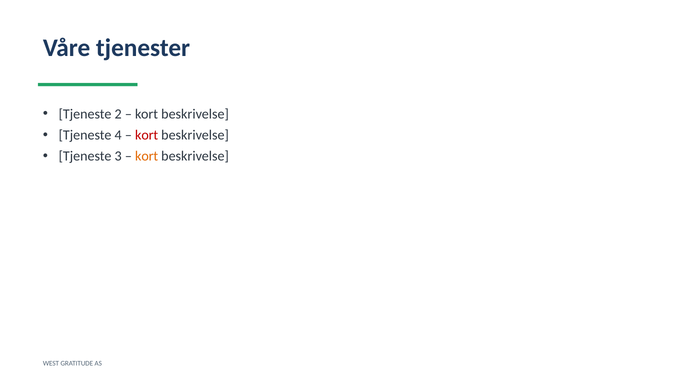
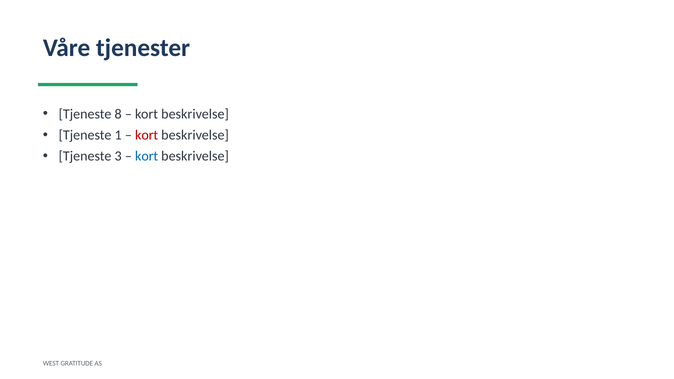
2: 2 -> 8 (118, 114)
4: 4 -> 1 (118, 135)
kort colour: orange -> blue (147, 156)
